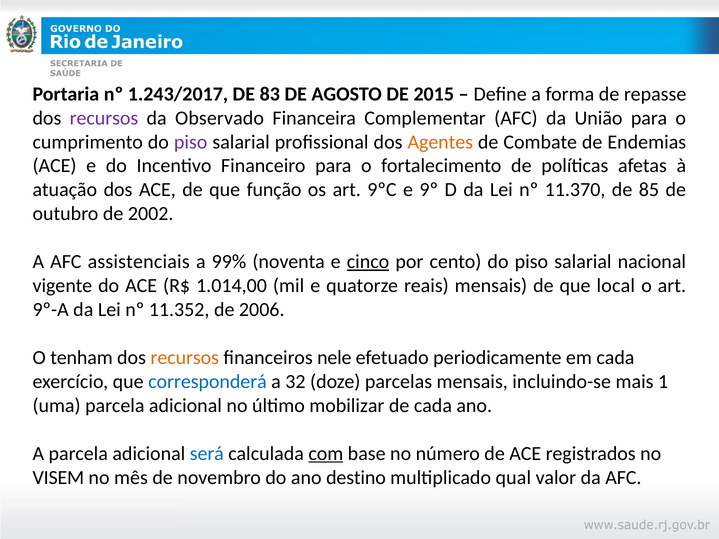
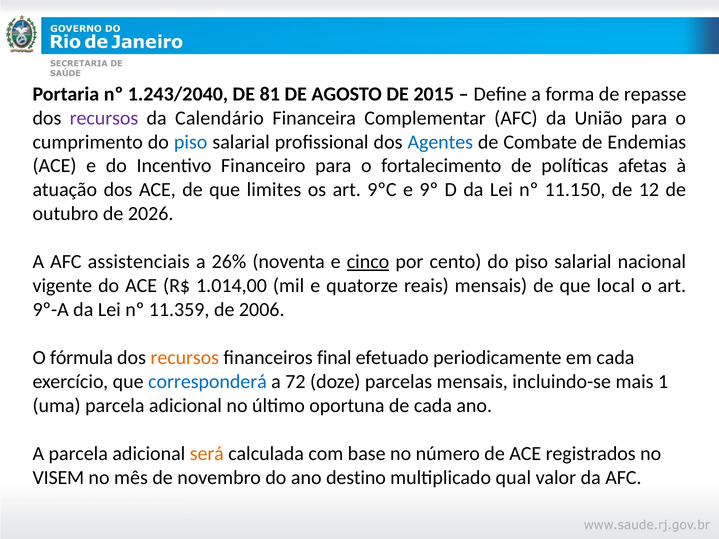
1.243/2017: 1.243/2017 -> 1.243/2040 (178, 94)
83: 83 -> 81 (270, 94)
Observado: Observado -> Calendário (219, 118)
piso colour: purple -> blue (191, 142)
Agentes colour: orange -> blue (440, 142)
função: função -> limites (274, 190)
11.370: 11.370 -> 11.150 (575, 190)
85: 85 -> 12 (649, 190)
2002: 2002 -> 2026 (151, 214)
99%: 99% -> 26% (229, 262)
11.352: 11.352 -> 11.359 (179, 310)
tenham: tenham -> fórmula (82, 358)
nele: nele -> final (334, 358)
32: 32 -> 72 (295, 382)
mobilizar: mobilizar -> oportuna (347, 406)
será colour: blue -> orange (207, 454)
com underline: present -> none (326, 454)
